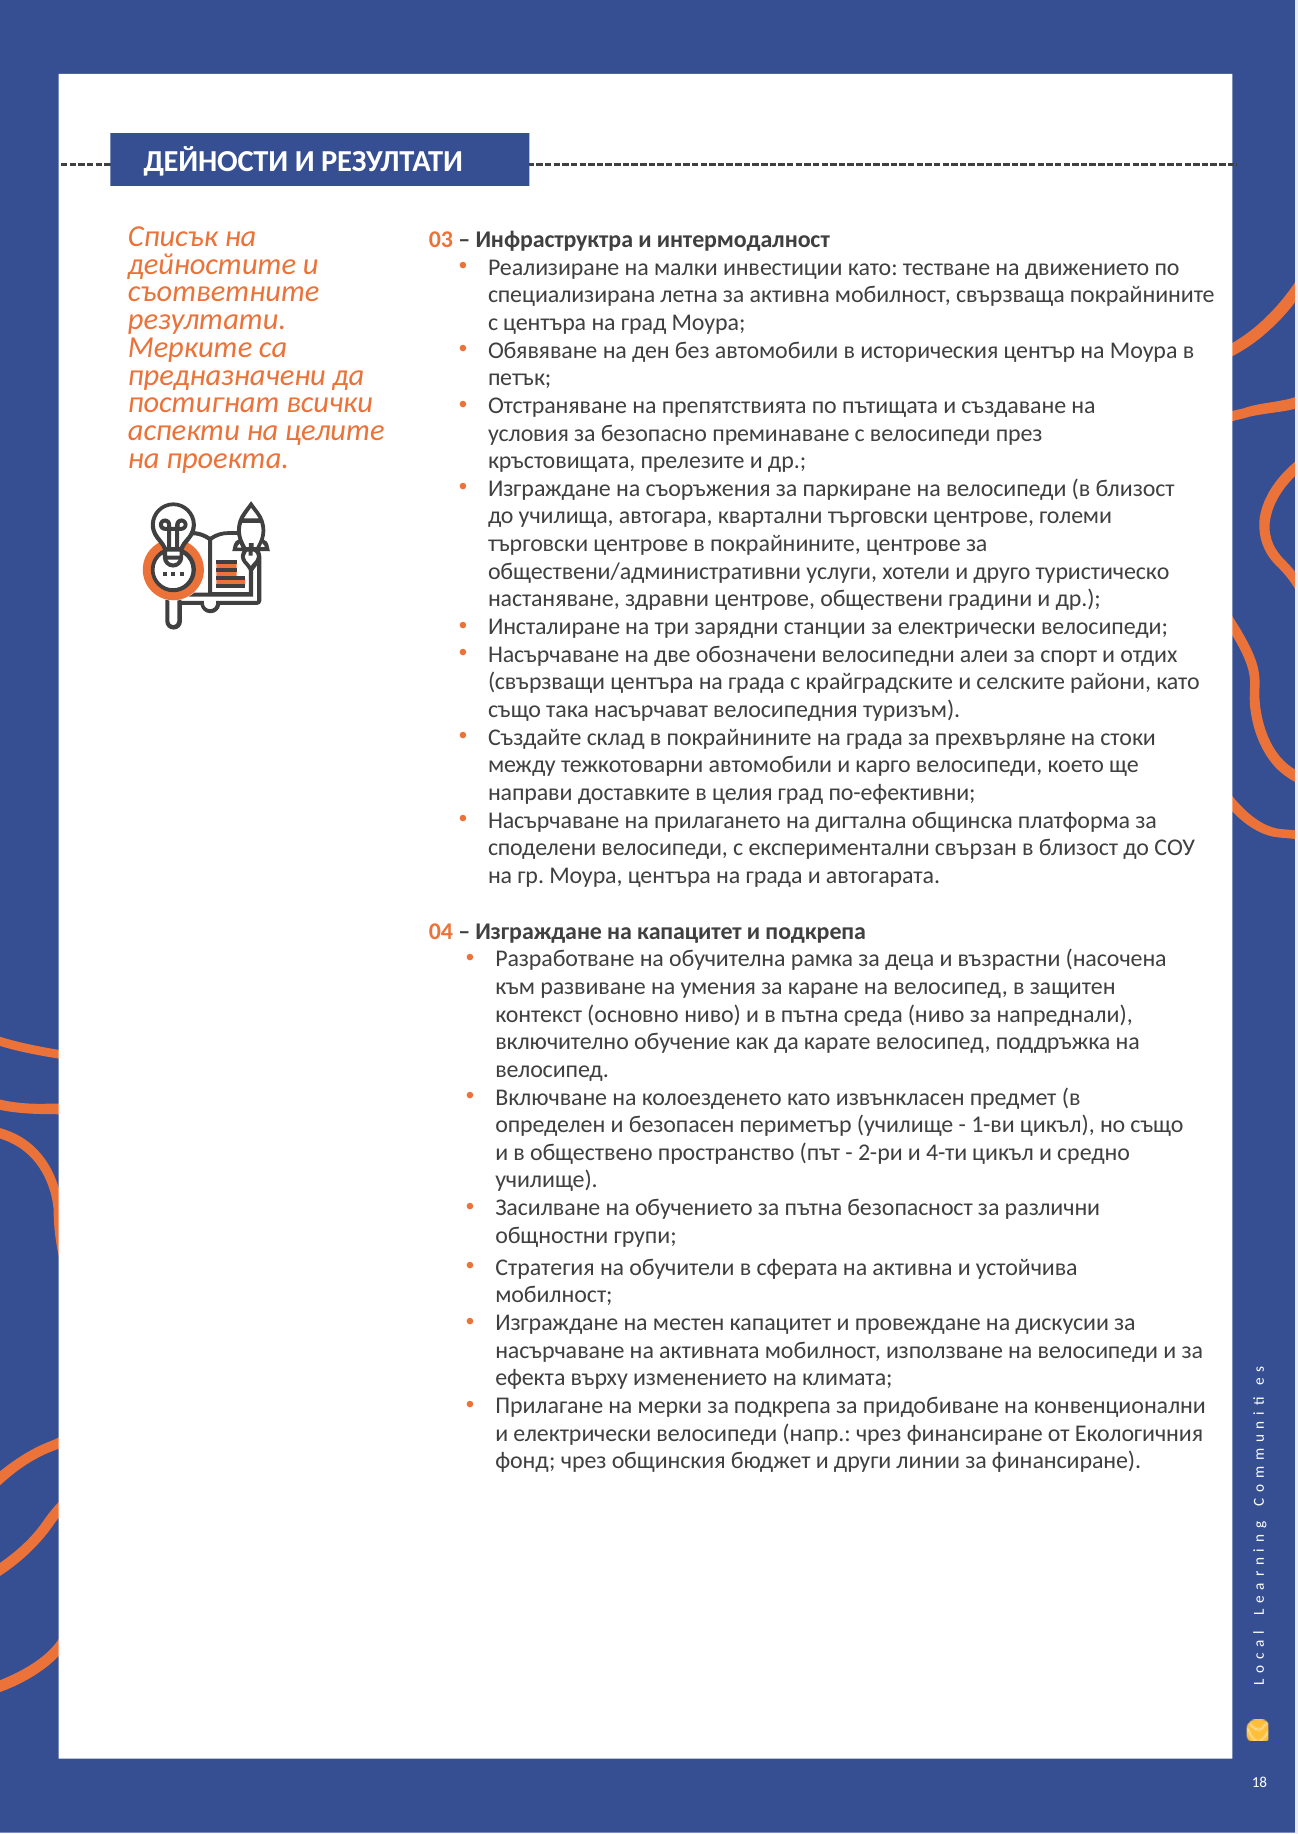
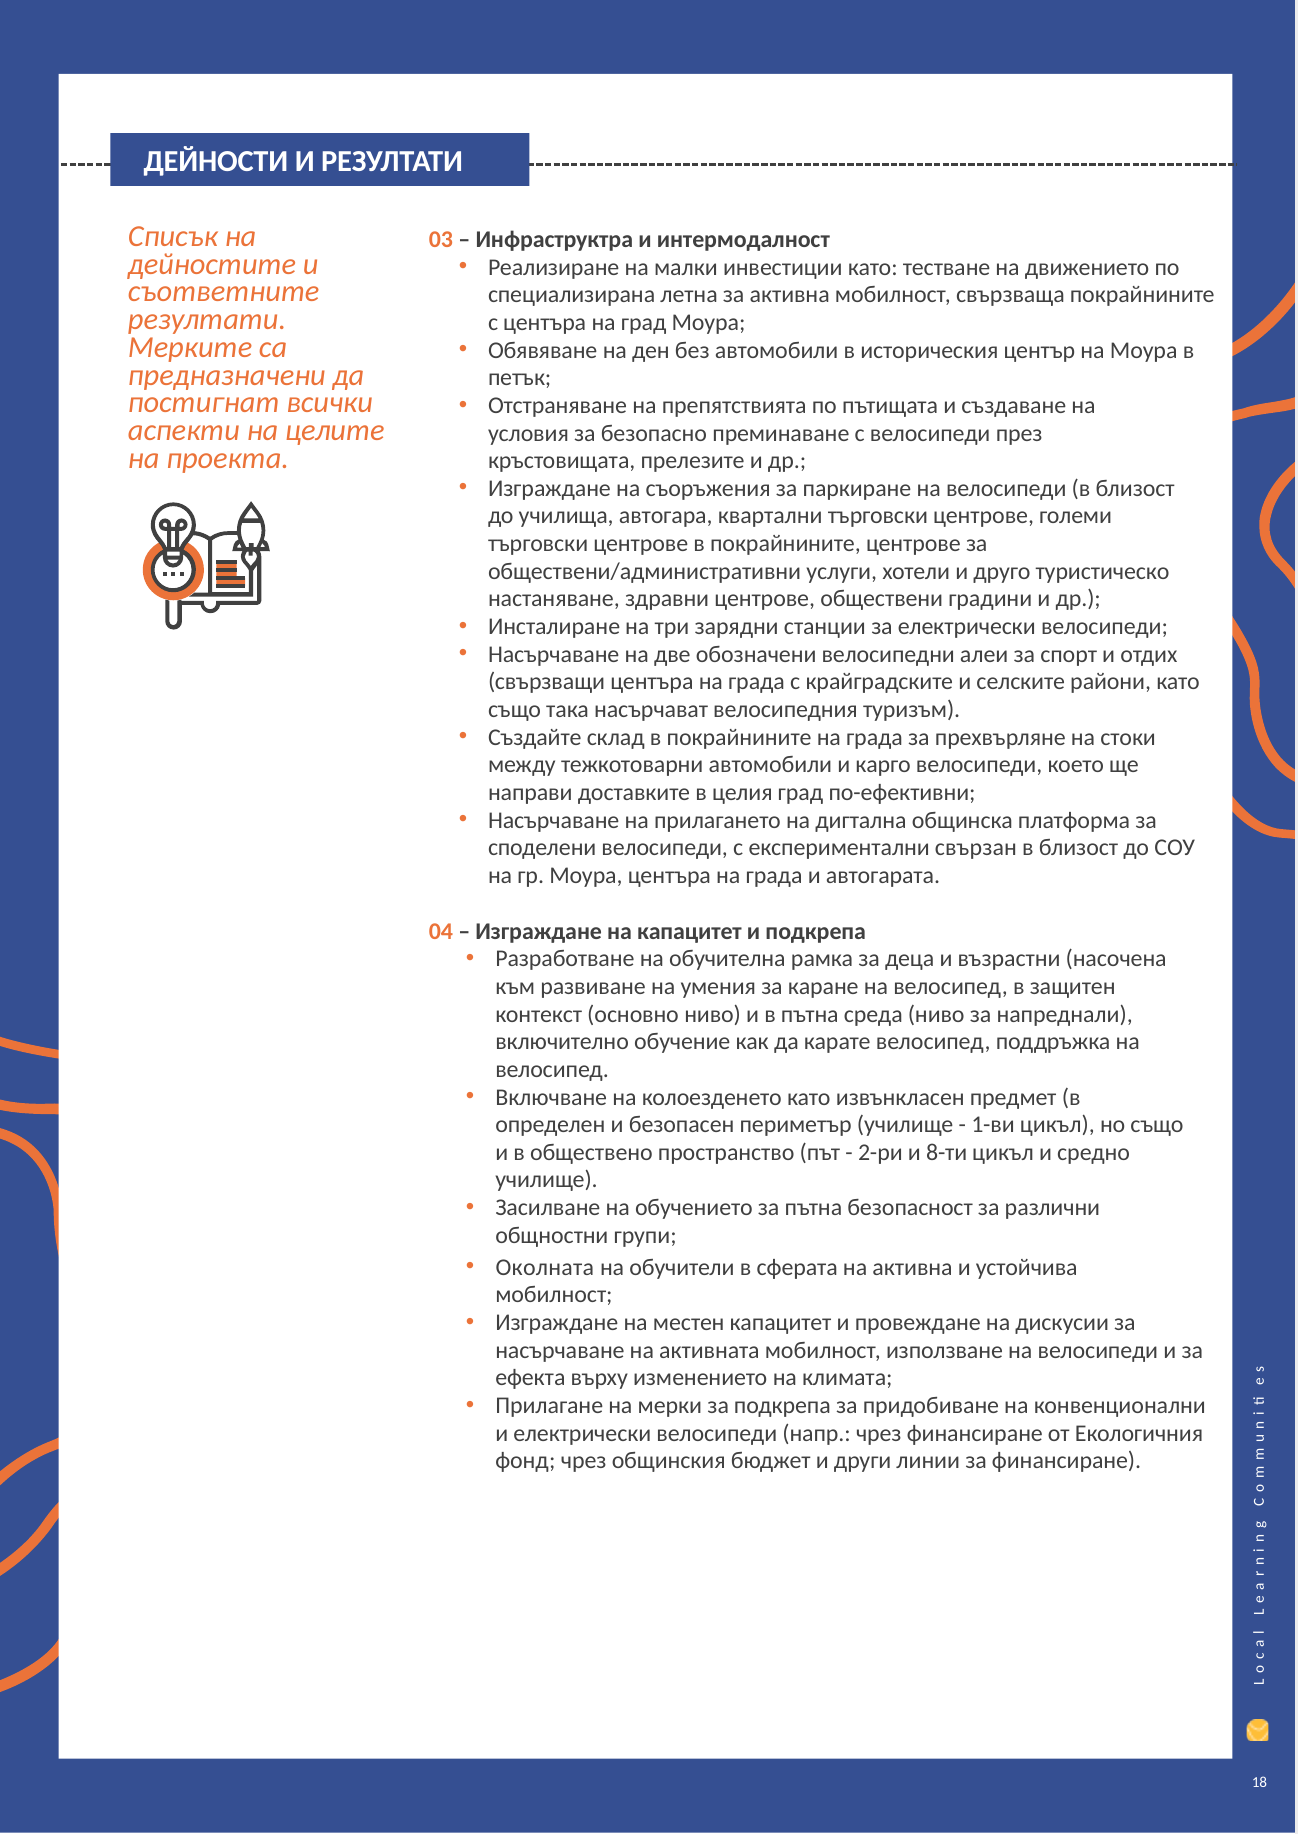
4-ти: 4-ти -> 8-ти (947, 1153)
Стратегия: Стратегия -> Околната (545, 1268)
